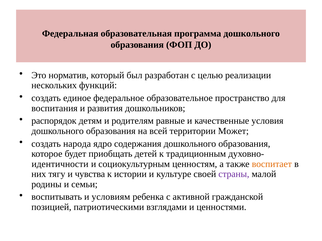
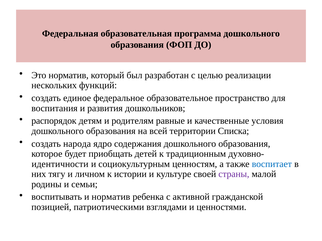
Может: Может -> Списка (233, 131)
воспитает colour: orange -> blue (272, 164)
чувства: чувства -> личном (90, 174)
и условиям: условиям -> норматив (111, 197)
